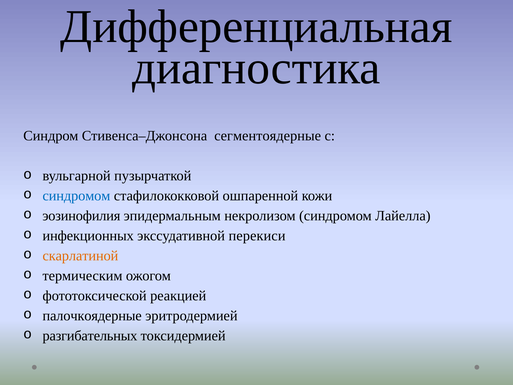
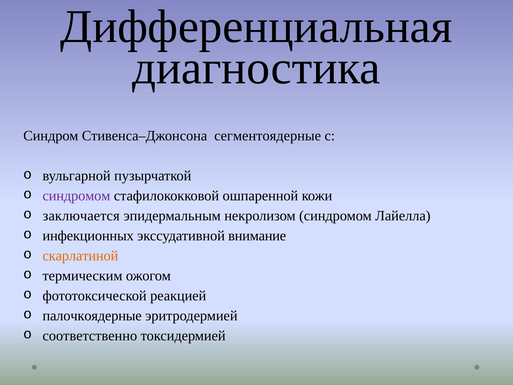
синдромом colour: blue -> purple (76, 196)
эозинофилия: эозинофилия -> заключается (81, 216)
перекиси: перекиси -> внимание (257, 236)
разгибательных: разгибательных -> соответственно (90, 336)
